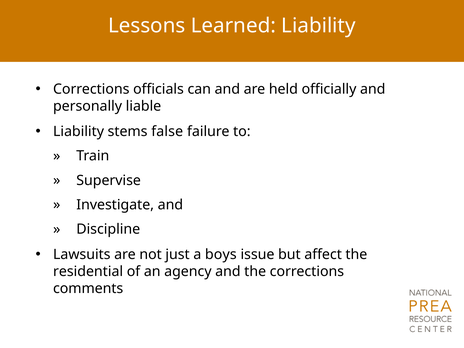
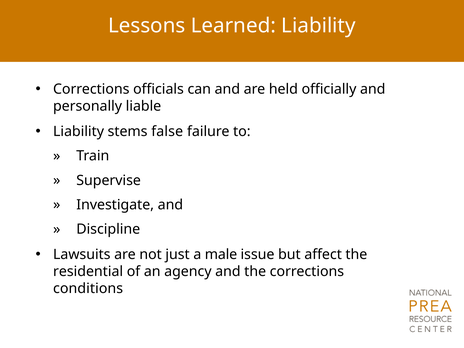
boys: boys -> male (221, 255)
comments: comments -> conditions (88, 289)
